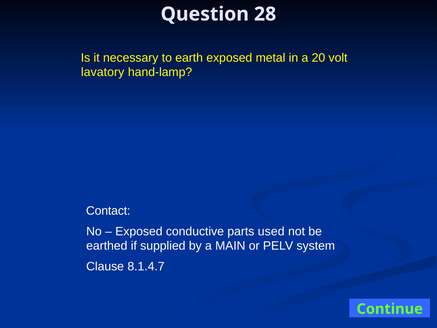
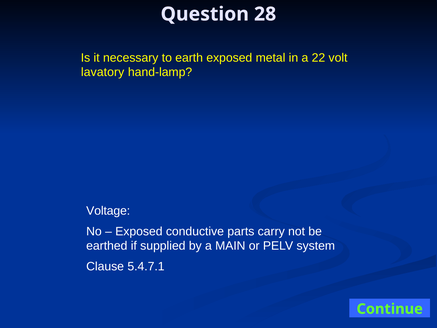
20: 20 -> 22 (318, 58)
Contact: Contact -> Voltage (108, 211)
used: used -> carry (271, 231)
8.1.4.7: 8.1.4.7 -> 5.4.7.1 (146, 266)
